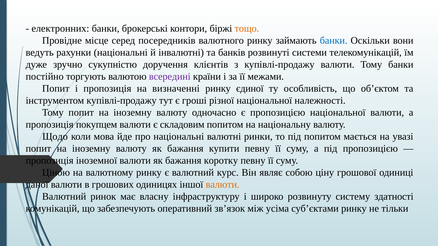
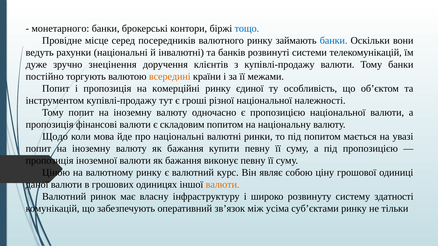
електронних: електронних -> монетарного (60, 29)
тощо colour: orange -> blue (247, 29)
сукупністю: сукупністю -> знецінення (113, 65)
всередині colour: purple -> orange (170, 77)
визначенні: визначенні -> комерційні (176, 89)
покупцем: покупцем -> фінансові (97, 125)
коротку: коротку -> виконує (221, 161)
